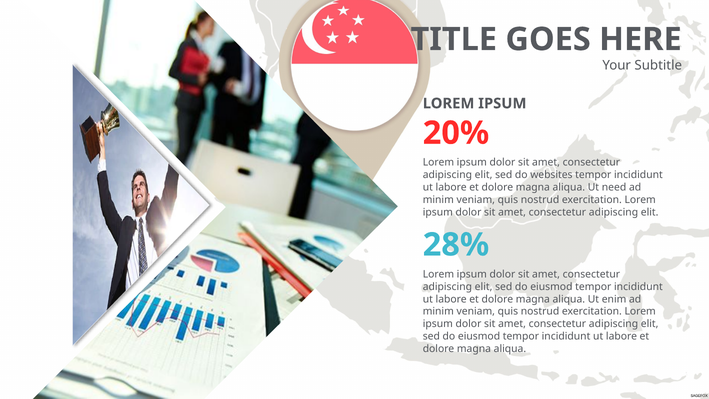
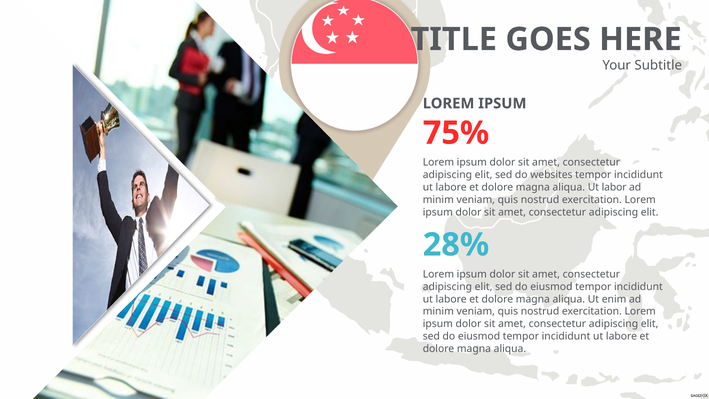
20%: 20% -> 75% (456, 133)
need: need -> labor (614, 187)
